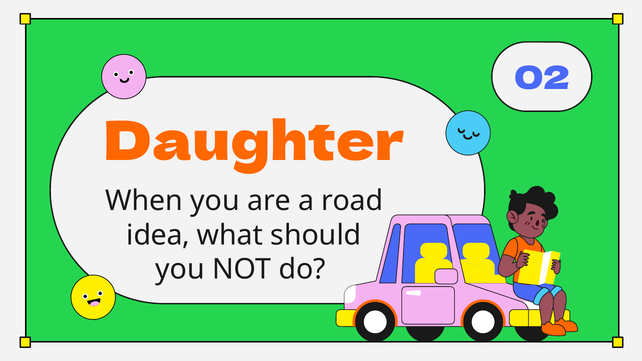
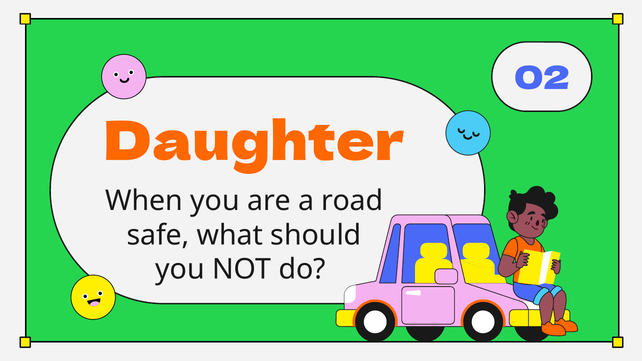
idea: idea -> safe (158, 235)
